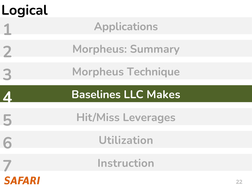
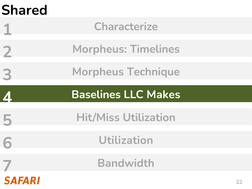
Logical: Logical -> Shared (24, 10)
Applications: Applications -> Characterize (126, 27)
Summary: Summary -> Timelines (155, 49)
Hit/Miss Leverages: Leverages -> Utilization (149, 117)
Instruction: Instruction -> Bandwidth (126, 163)
